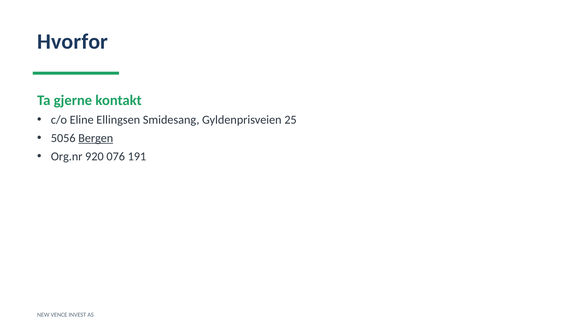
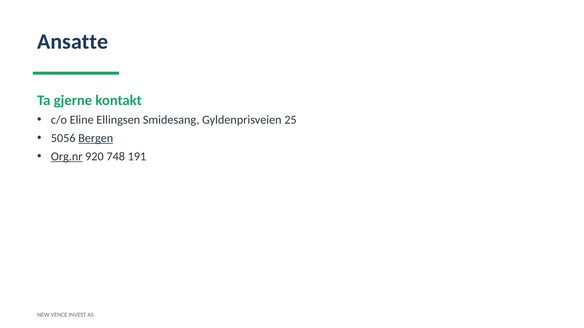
Hvorfor: Hvorfor -> Ansatte (73, 42)
Org.nr underline: none -> present (67, 157)
076: 076 -> 748 (116, 157)
